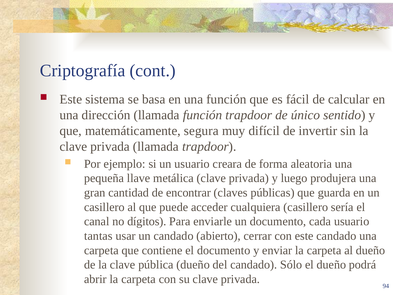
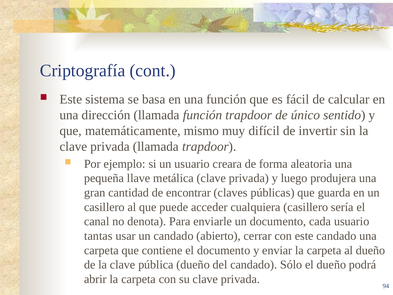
segura: segura -> mismo (201, 131)
dígitos: dígitos -> denota (147, 221)
